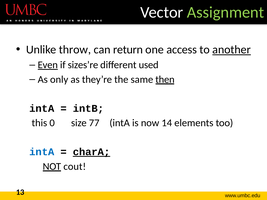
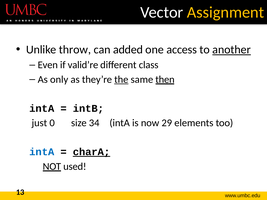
Assignment colour: light green -> yellow (226, 12)
return: return -> added (128, 50)
Even underline: present -> none (48, 65)
sizes’re: sizes’re -> valid’re (83, 65)
used: used -> class (149, 65)
the underline: none -> present (121, 80)
this: this -> just (39, 123)
77: 77 -> 34 (94, 123)
14: 14 -> 29 (167, 123)
cout: cout -> used (75, 167)
